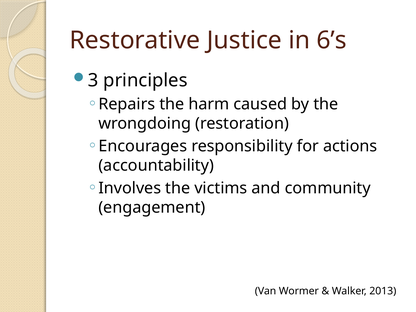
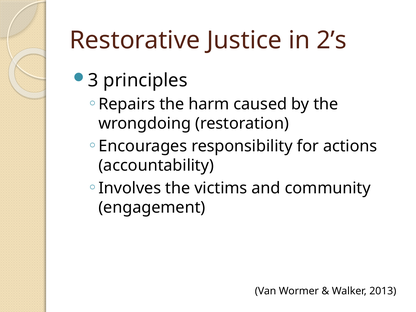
6’s: 6’s -> 2’s (332, 40)
